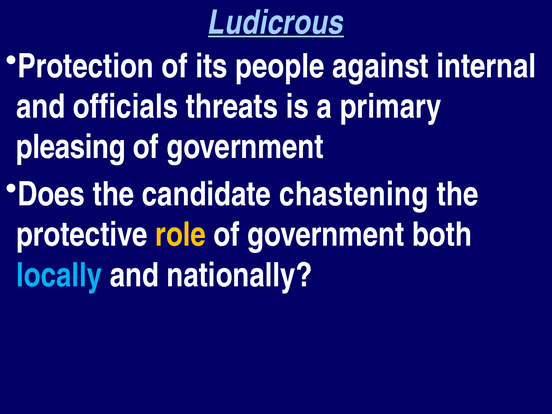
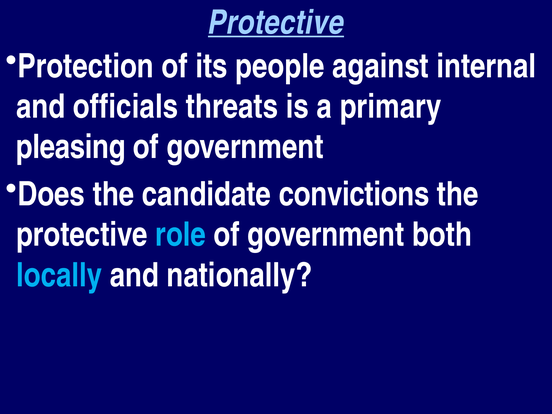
Ludicrous: Ludicrous -> Protective (276, 23)
chastening: chastening -> convictions (354, 194)
role colour: yellow -> light blue (181, 235)
